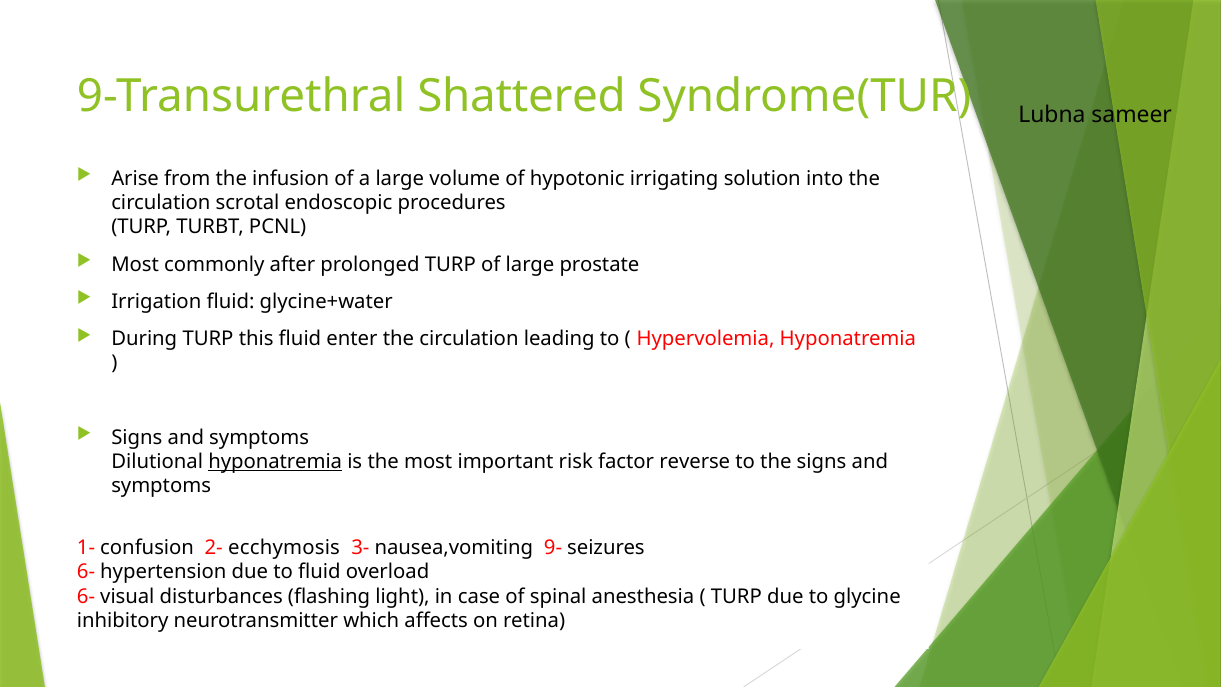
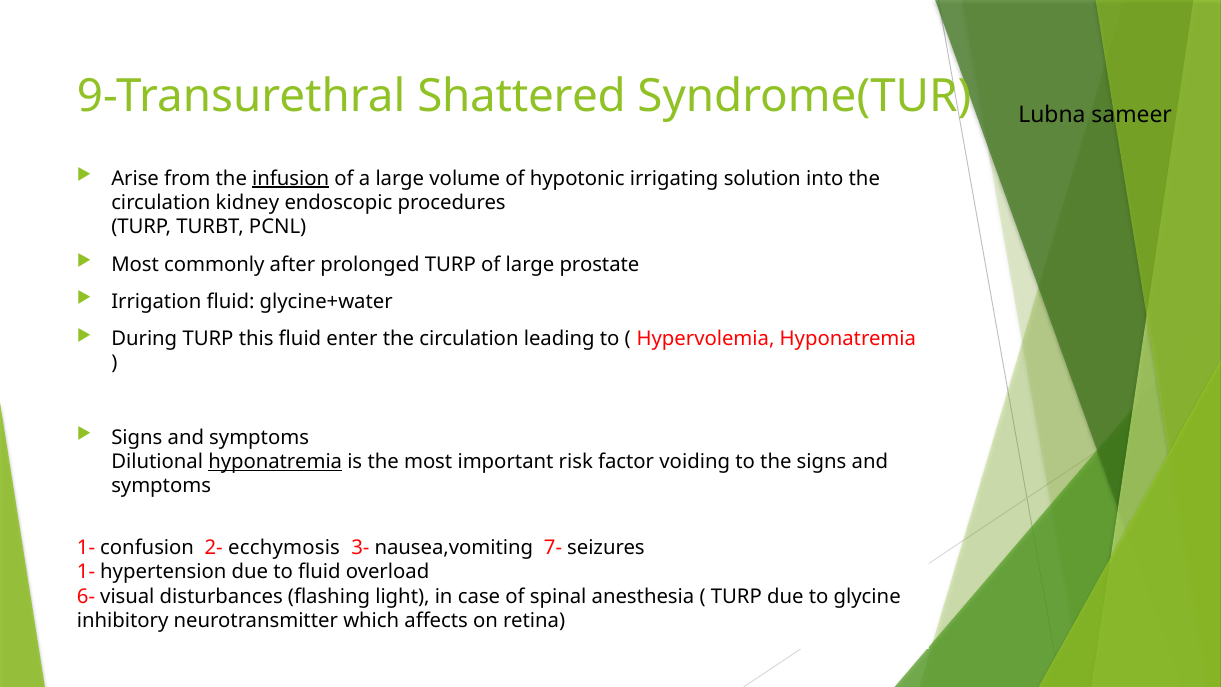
infusion underline: none -> present (291, 178)
scrotal: scrotal -> kidney (247, 203)
reverse: reverse -> voiding (695, 462)
9-: 9- -> 7- (553, 548)
6-: 6- -> 1- (86, 572)
